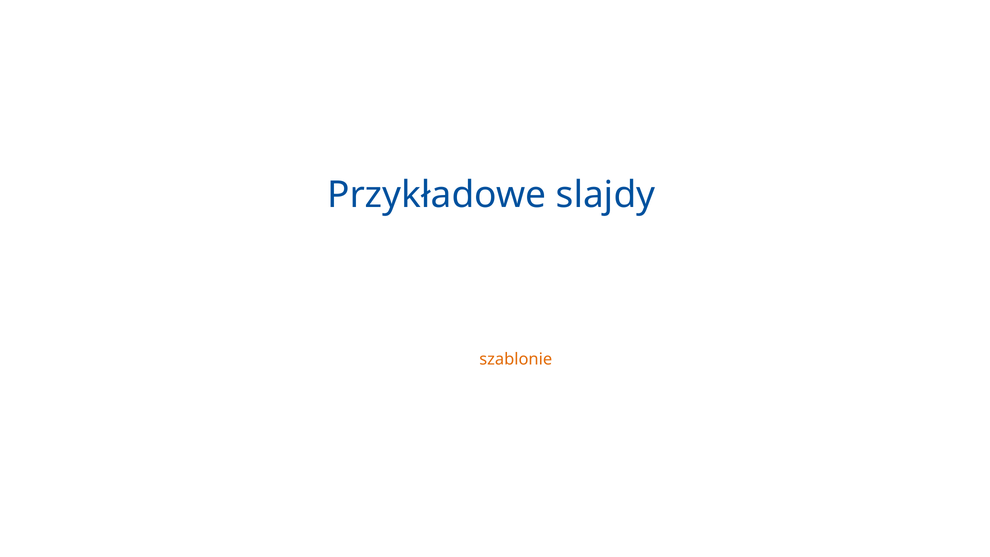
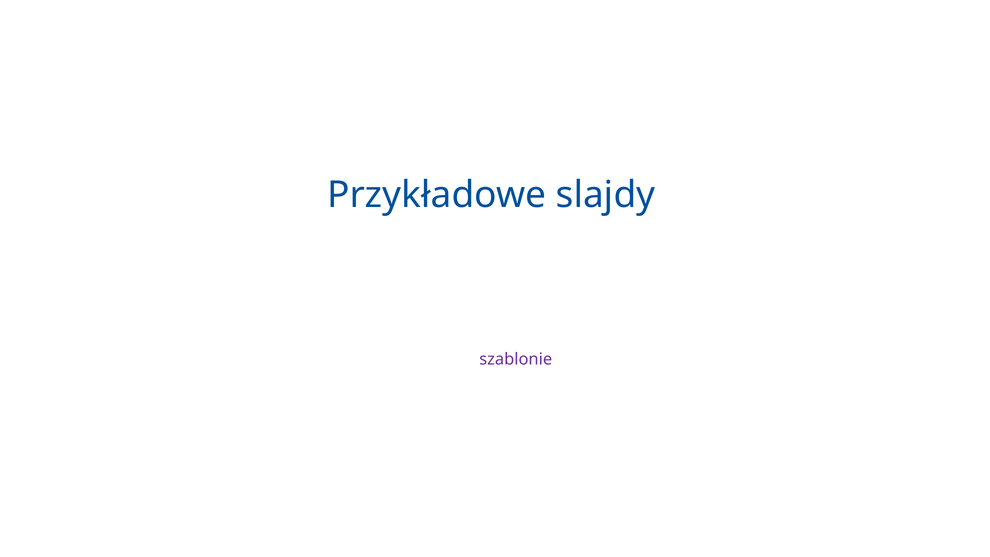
szablonie colour: orange -> purple (516, 359)
